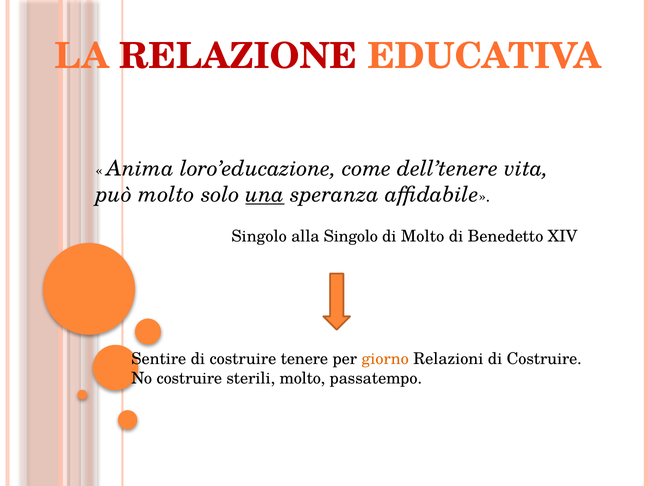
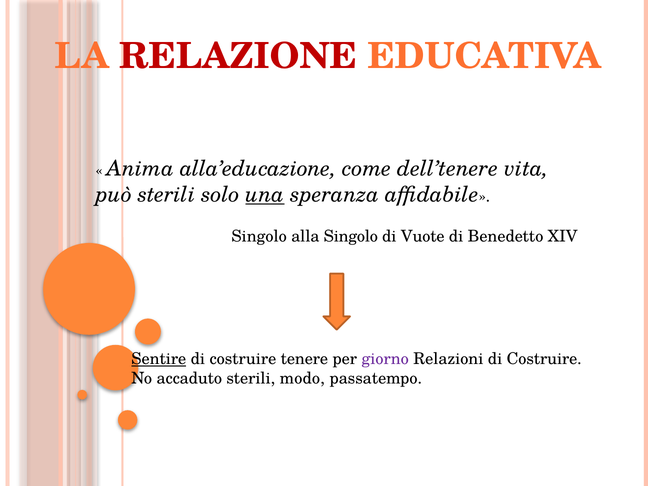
loro’educazione: loro’educazione -> alla’educazione (258, 169)
può molto: molto -> sterili (167, 195)
di Molto: Molto -> Vuote (423, 236)
Sentire underline: none -> present (159, 359)
giorno colour: orange -> purple (385, 359)
No costruire: costruire -> accaduto (189, 379)
sterili molto: molto -> modo (302, 379)
